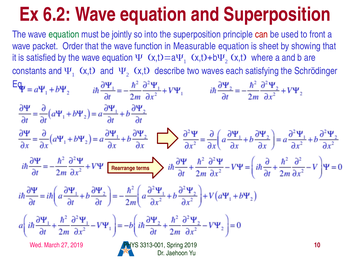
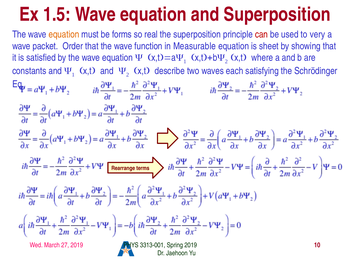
6.2: 6.2 -> 1.5 (57, 14)
equation colour: green -> orange (64, 35)
jointly: jointly -> forms (122, 35)
into: into -> real (151, 35)
front: front -> very (317, 35)
